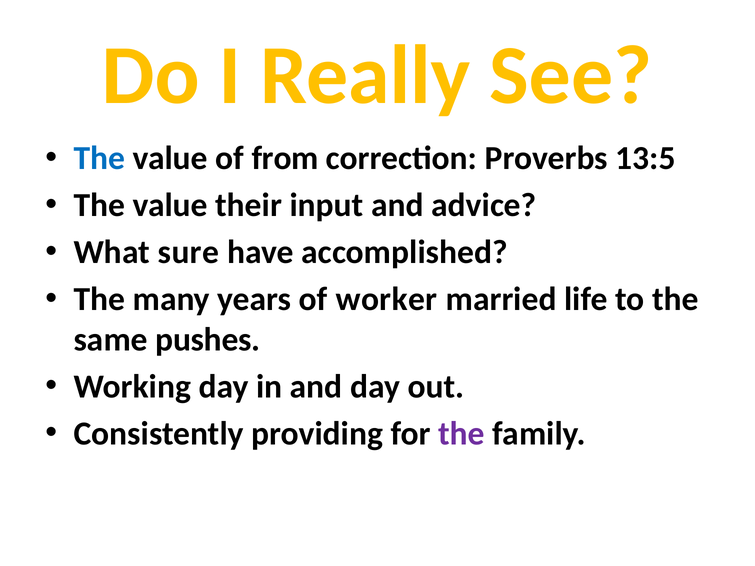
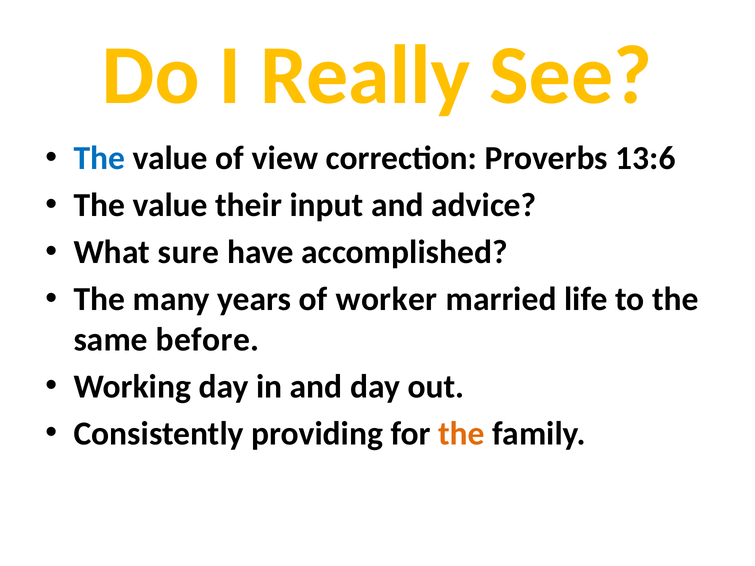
from: from -> view (285, 158)
13:5: 13:5 -> 13:6 (646, 158)
pushes: pushes -> before (208, 340)
the colour: purple -> orange (462, 434)
